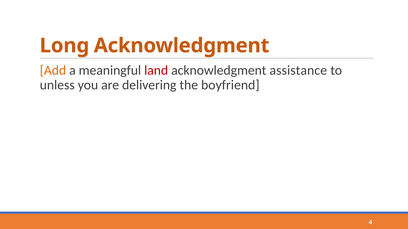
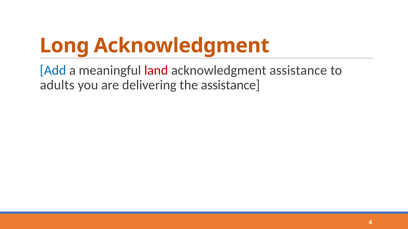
Add colour: orange -> blue (53, 71)
unless: unless -> adults (57, 85)
the boyfriend: boyfriend -> assistance (230, 85)
